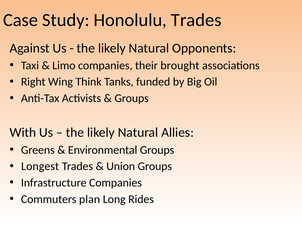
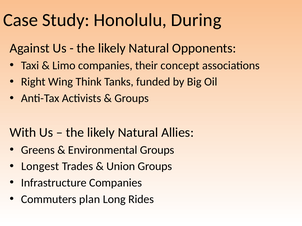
Honolulu Trades: Trades -> During (196, 20)
brought: brought -> concept (180, 66)
